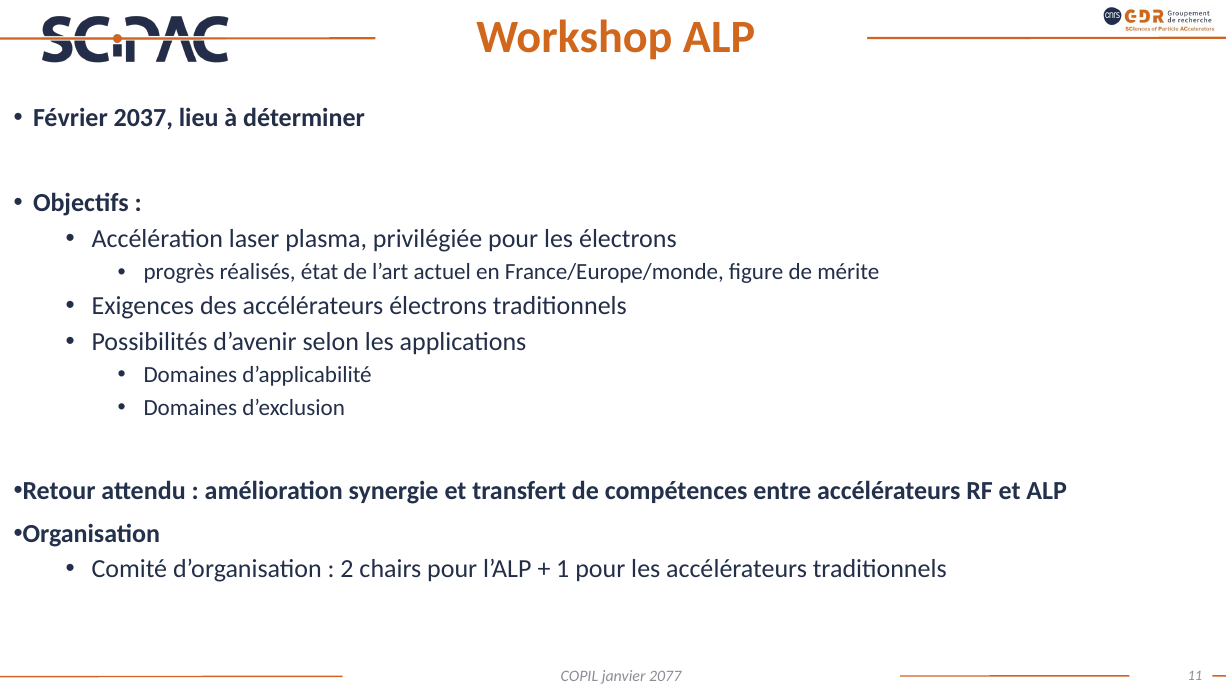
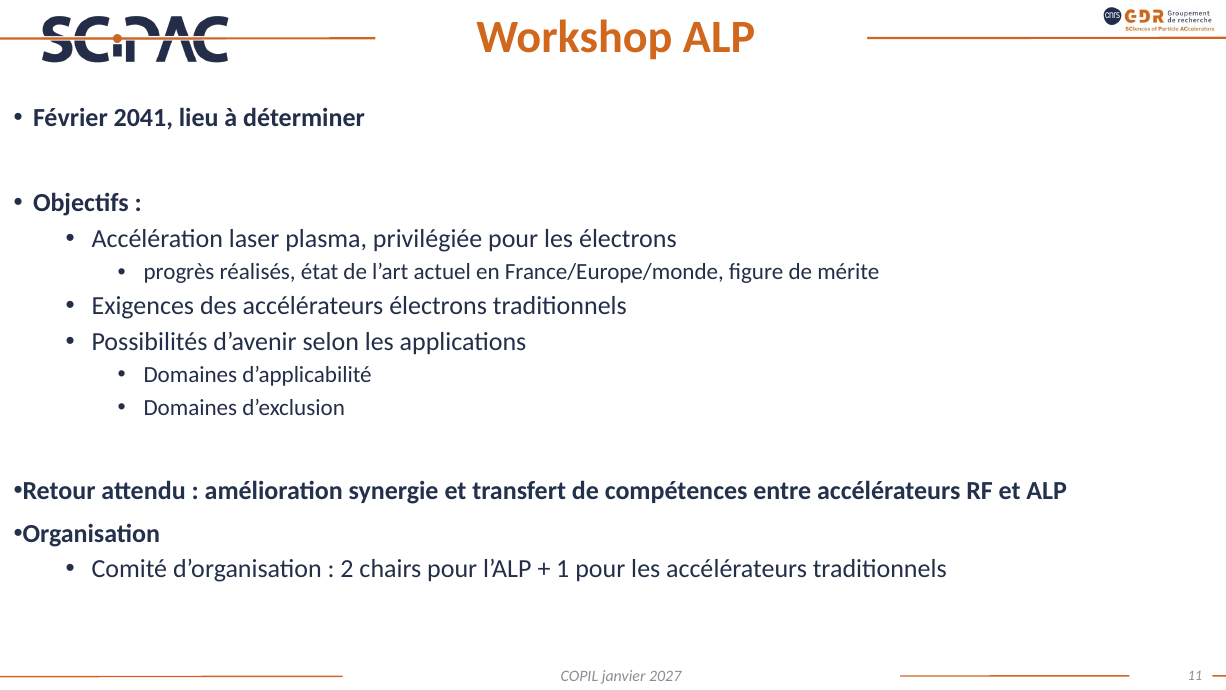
2037: 2037 -> 2041 (143, 118)
2077: 2077 -> 2027 (665, 676)
